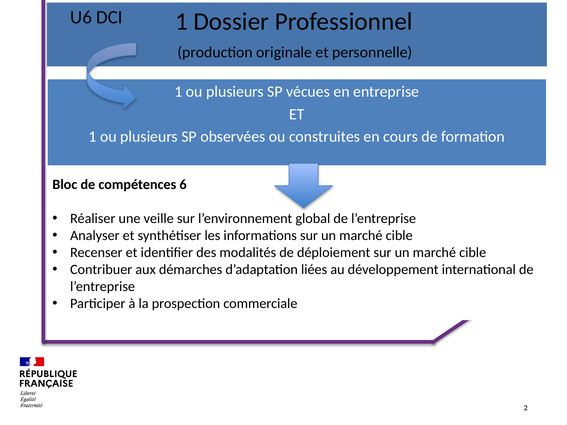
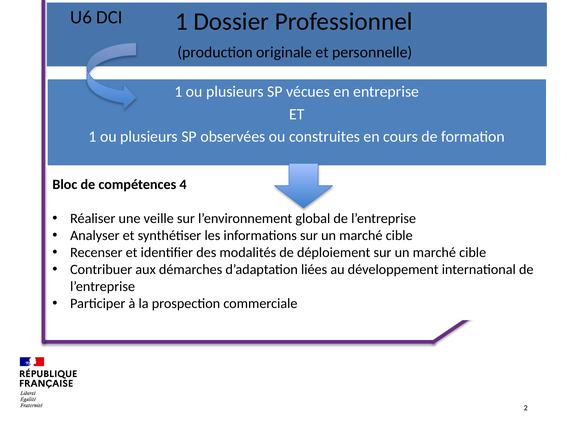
6: 6 -> 4 (183, 185)
